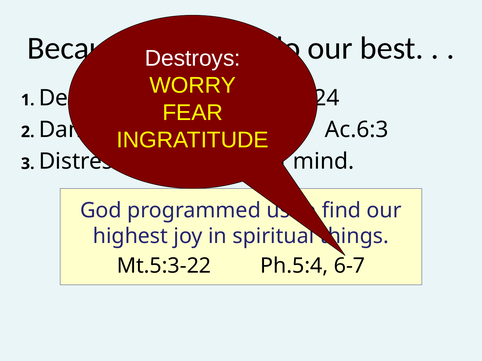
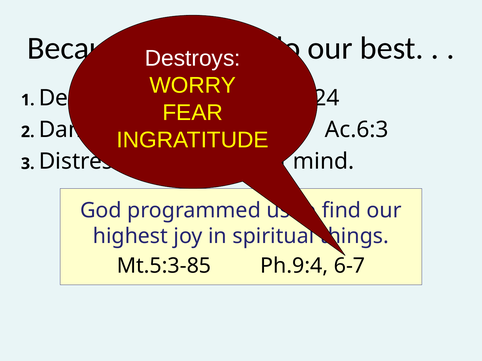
Mt.5:3-22: Mt.5:3-22 -> Mt.5:3-85 (164, 266)
Ph.5:4: Ph.5:4 -> Ph.9:4 (294, 266)
